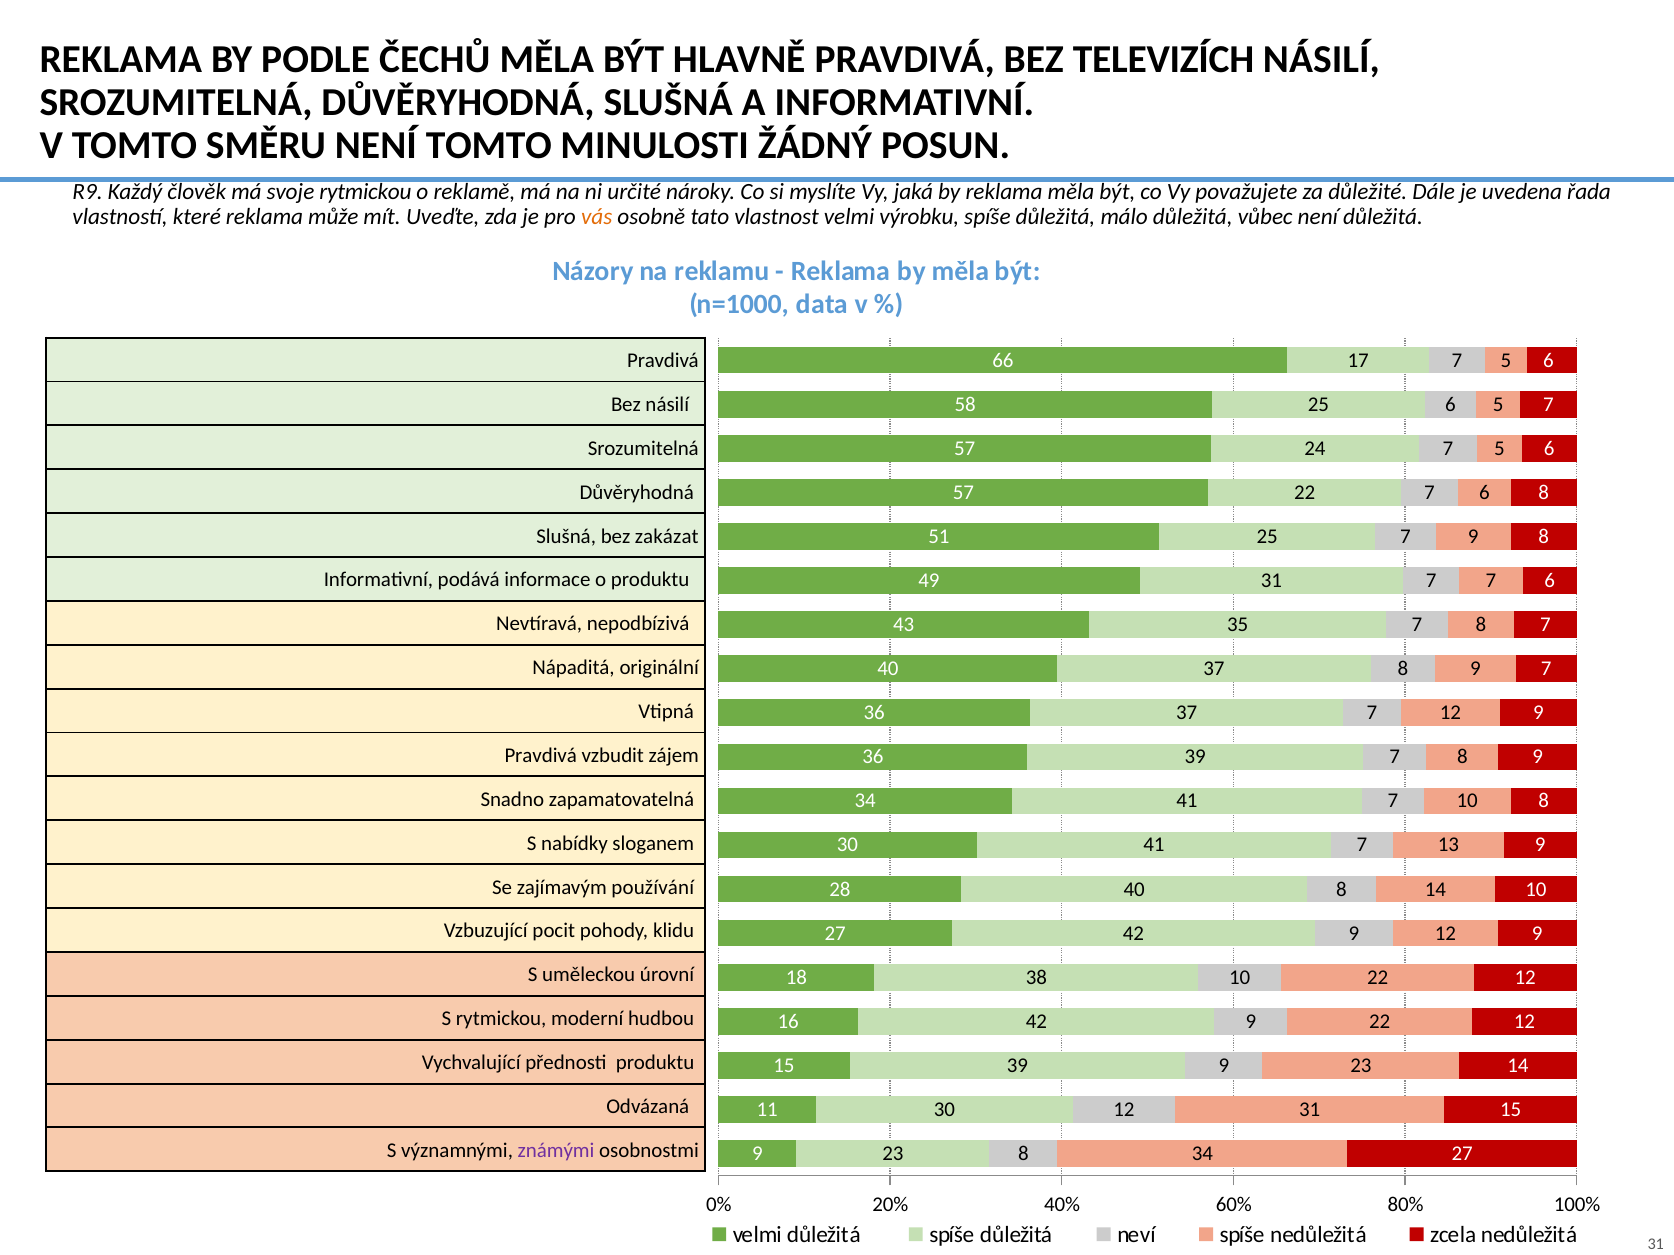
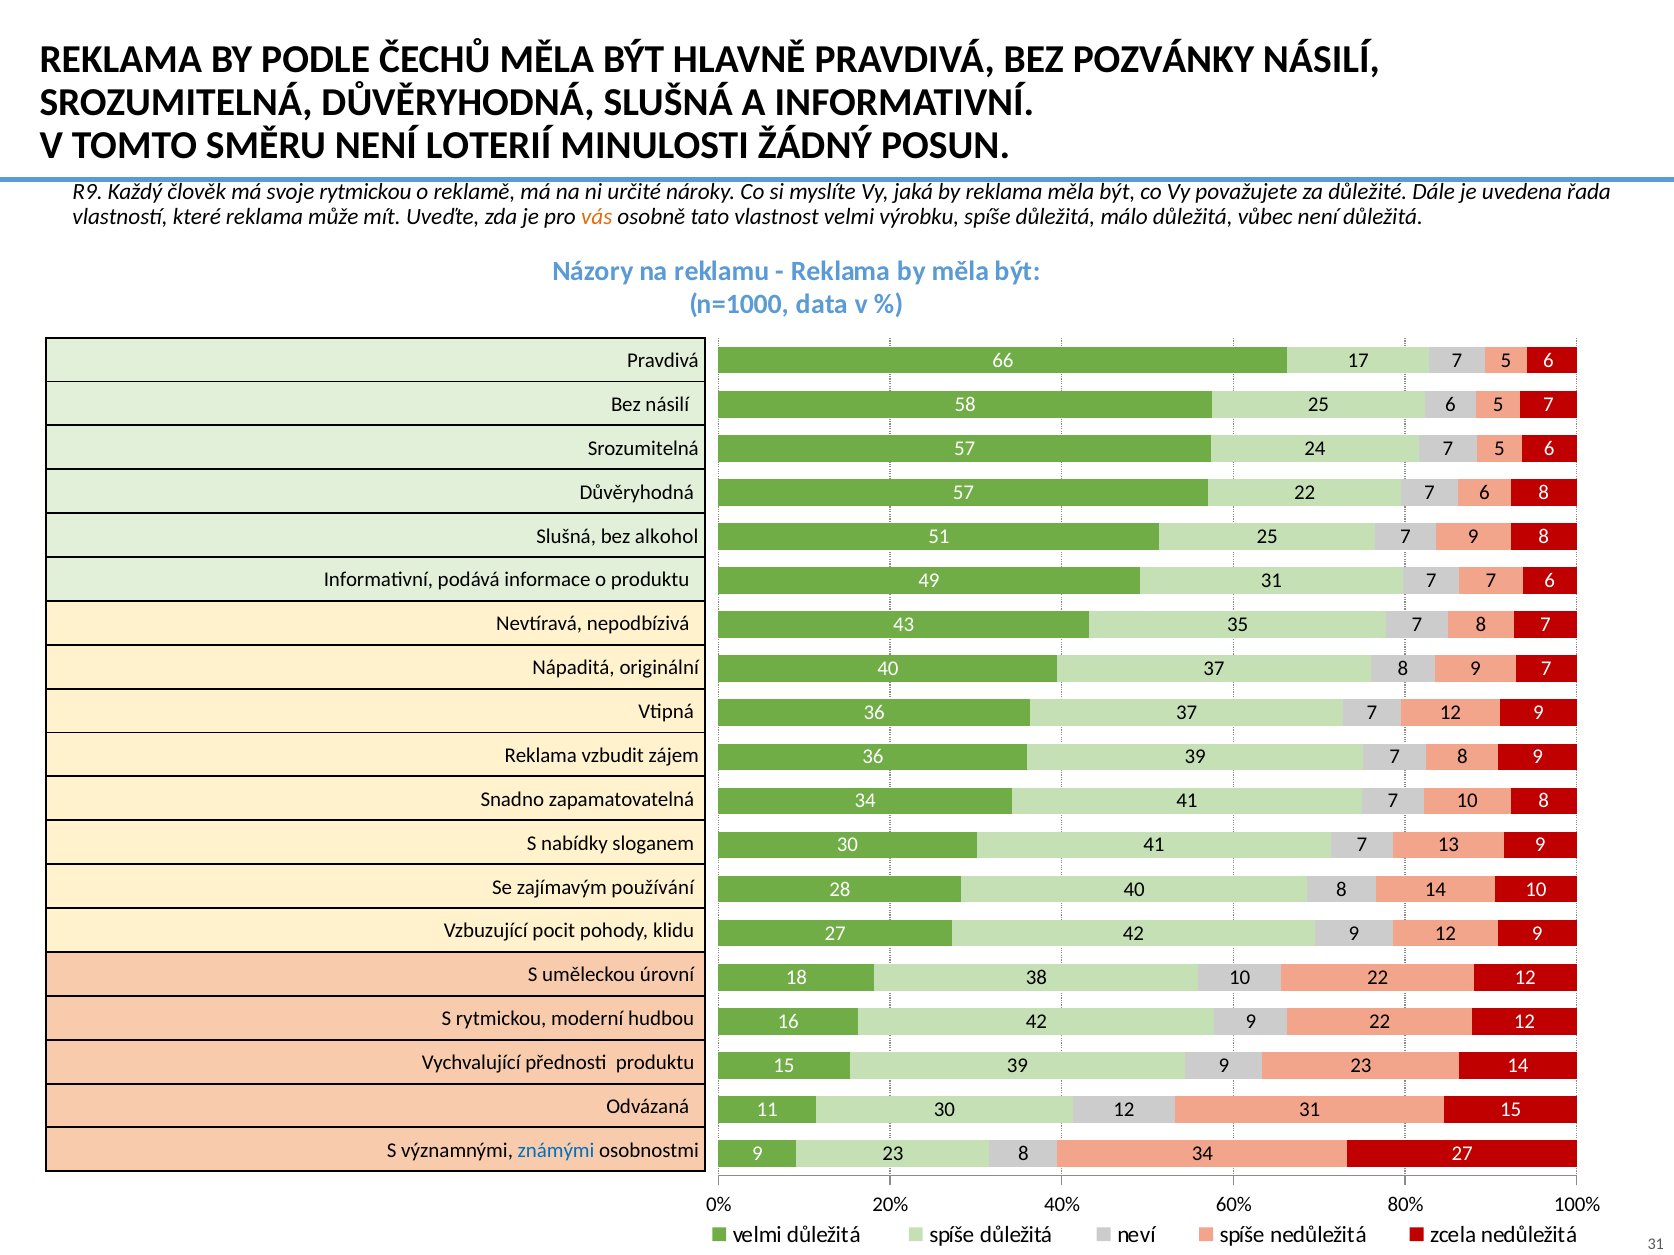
TELEVIZÍCH: TELEVIZÍCH -> POZVÁNKY (1163, 60)
NENÍ TOMTO: TOMTO -> LOTERIÍ (489, 145)
zakázat: zakázat -> alkohol (667, 536)
Pravdivá: Pravdivá -> Reklama (541, 756)
známými colour: purple -> blue (556, 1151)
